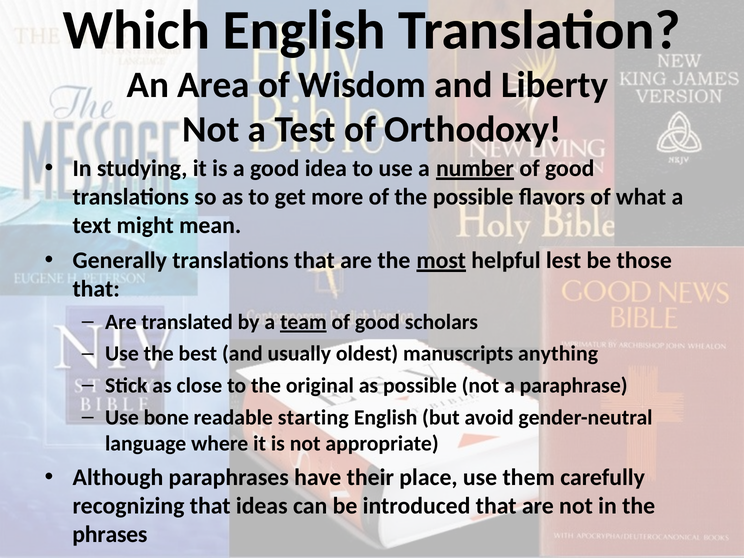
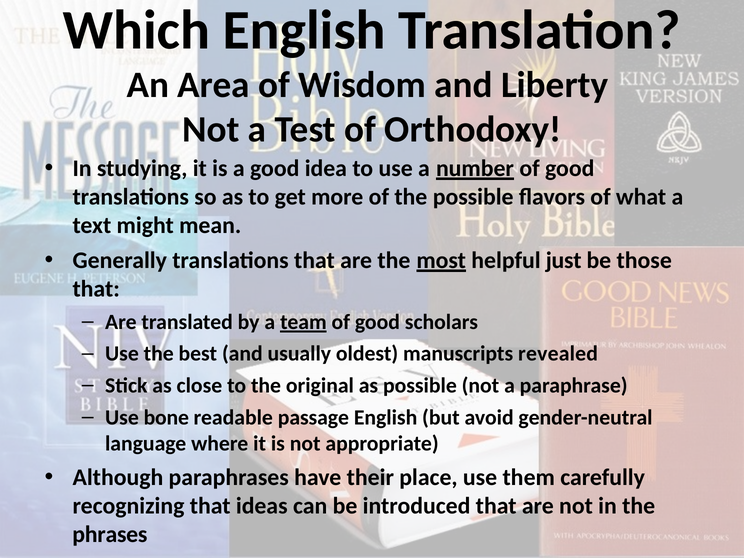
lest: lest -> just (564, 261)
anything: anything -> revealed (558, 354)
starting: starting -> passage (313, 418)
